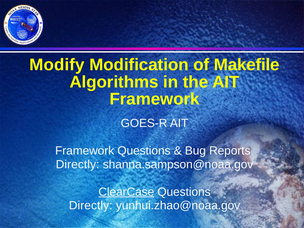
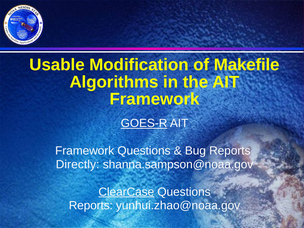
Modify: Modify -> Usable (57, 65)
GOES-R underline: none -> present (144, 123)
Directly: Directly -> Reports (91, 206)
